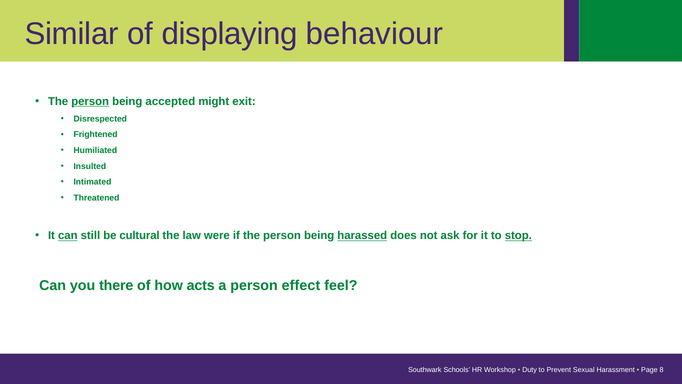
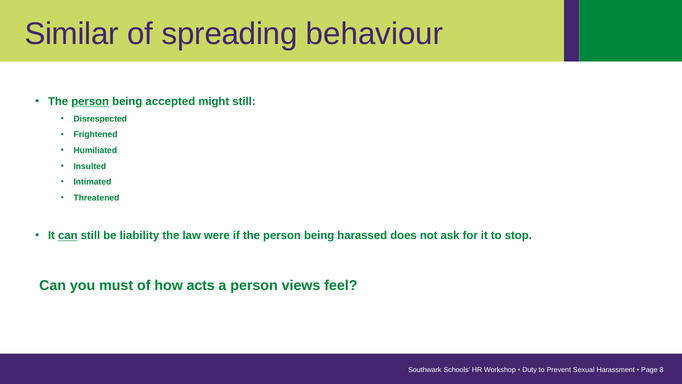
displaying: displaying -> spreading (230, 34)
might exit: exit -> still (244, 101)
cultural: cultural -> liability (139, 236)
harassed underline: present -> none (362, 236)
stop underline: present -> none (518, 236)
there: there -> must (116, 285)
effect: effect -> views (301, 285)
